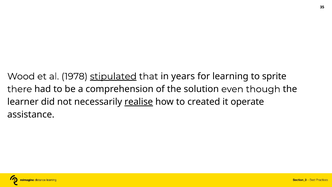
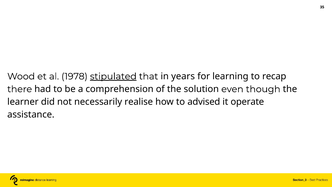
sprite: sprite -> recap (274, 76)
realise underline: present -> none (139, 102)
created: created -> advised (204, 102)
